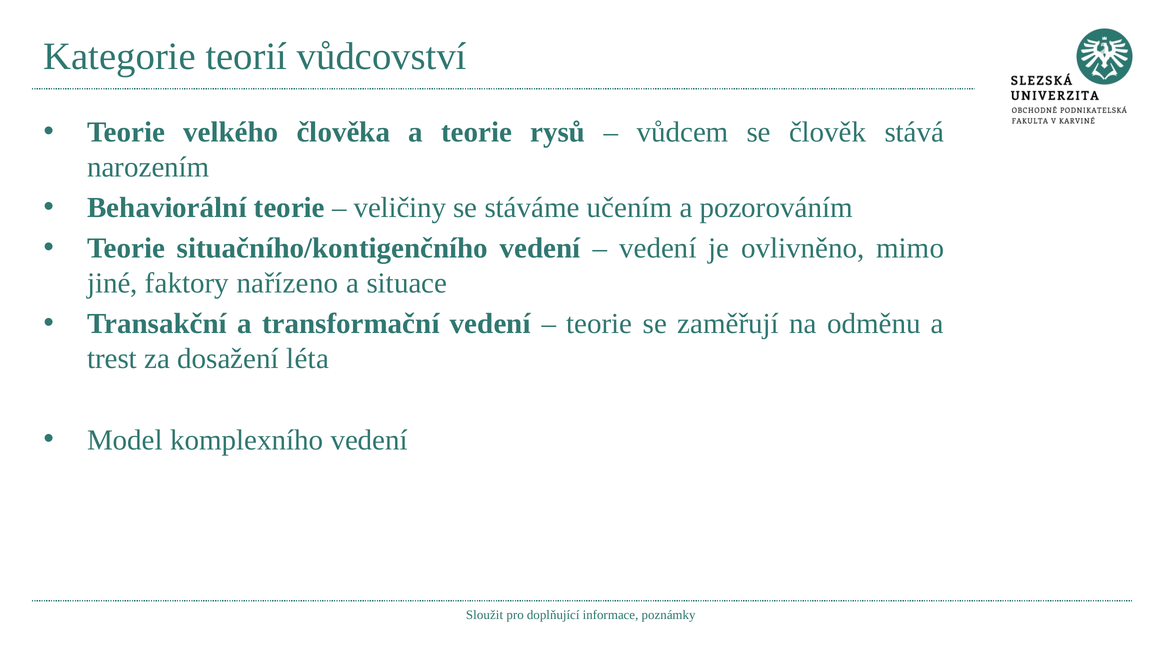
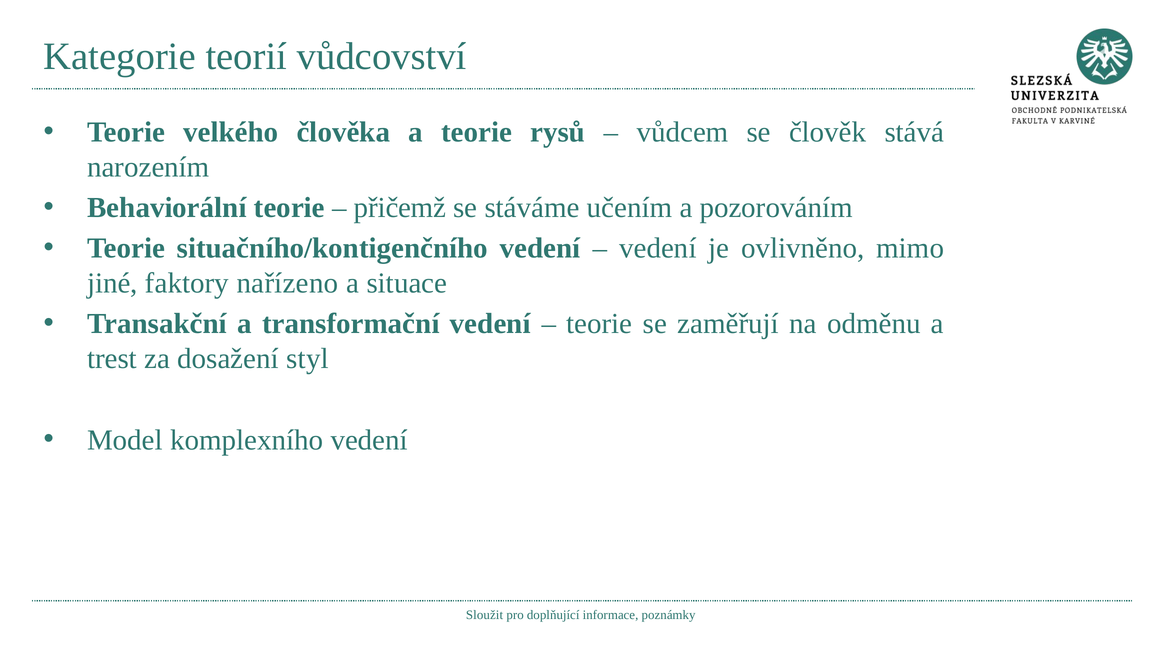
veličiny: veličiny -> přičemž (400, 208)
léta: léta -> styl (308, 359)
